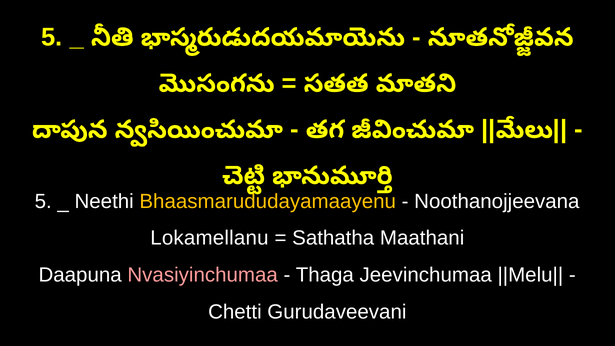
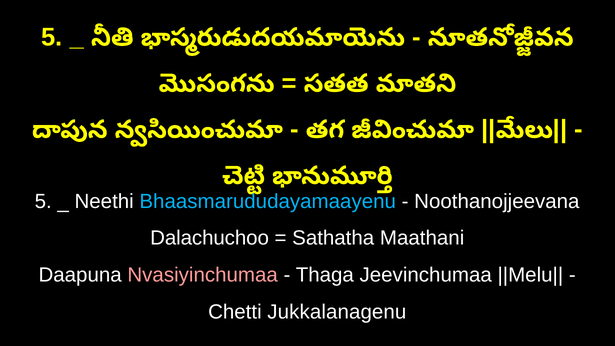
Bhaasmarududayamaayenu colour: yellow -> light blue (268, 201)
Lokamellanu: Lokamellanu -> Dalachuchoo (210, 238)
Gurudaveevani: Gurudaveevani -> Jukkalanagenu (337, 312)
